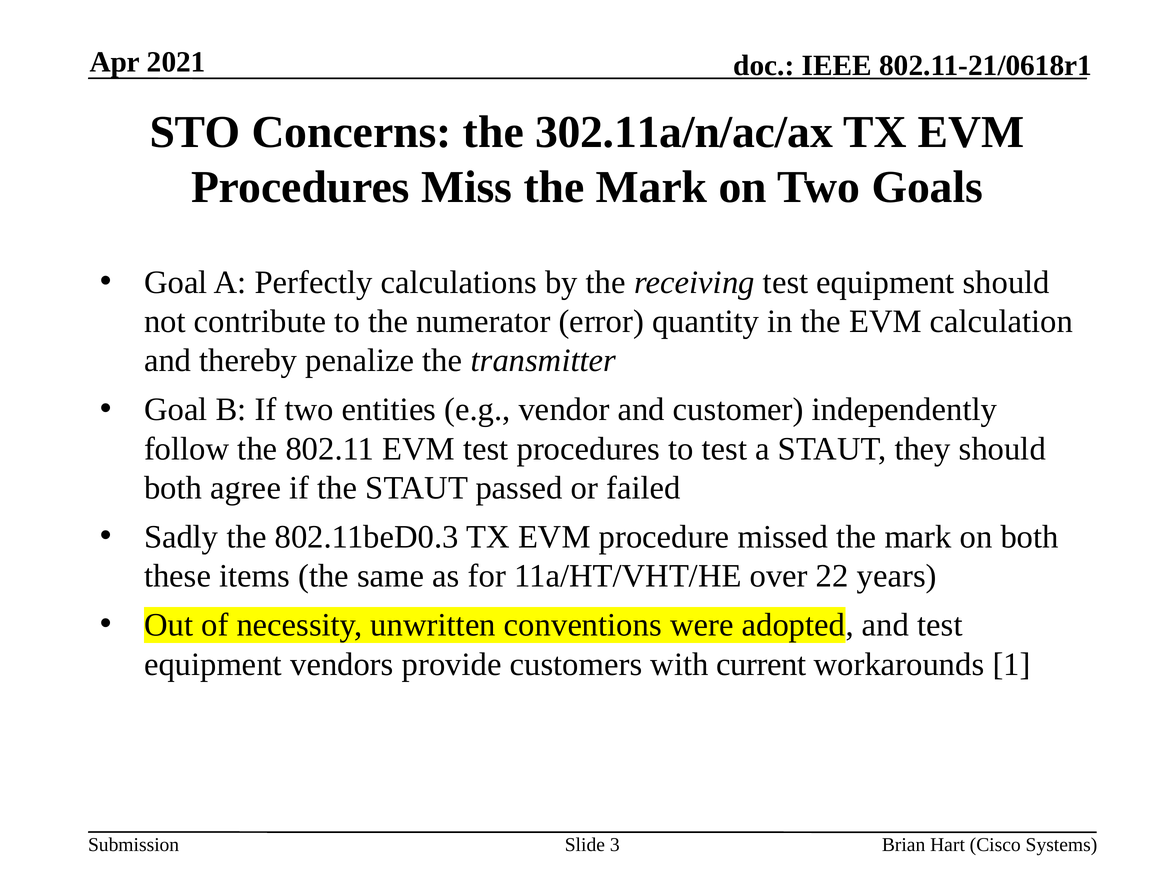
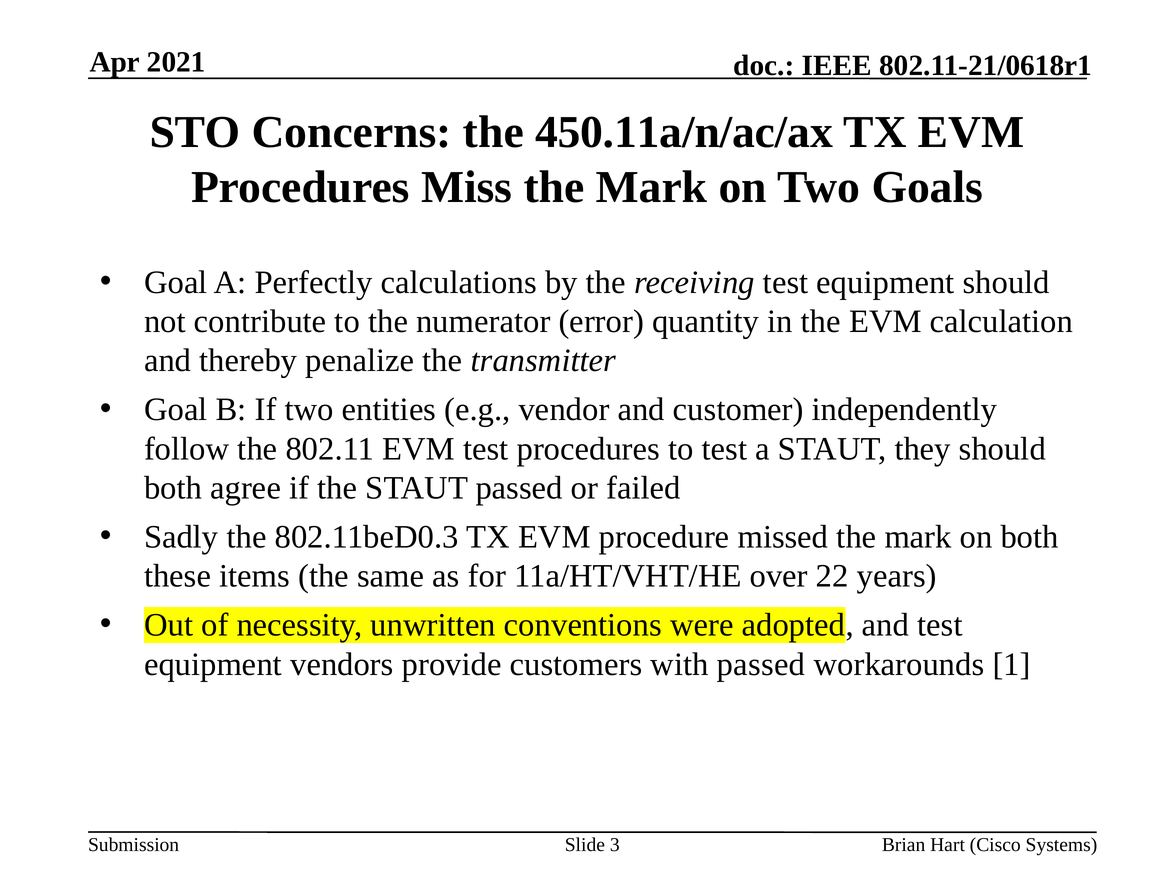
302.11a/n/ac/ax: 302.11a/n/ac/ax -> 450.11a/n/ac/ax (684, 132)
with current: current -> passed (761, 664)
